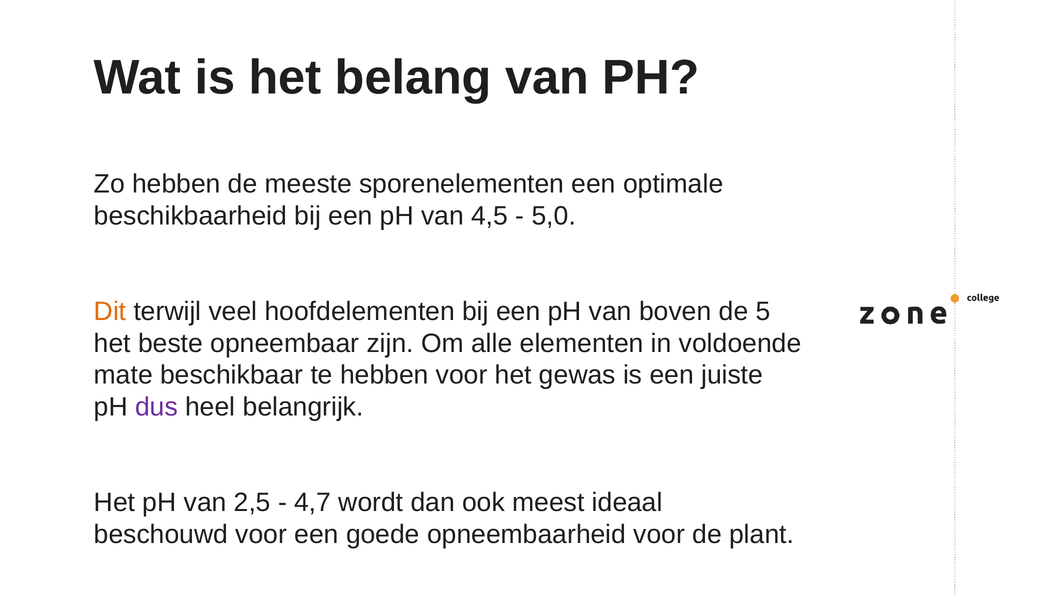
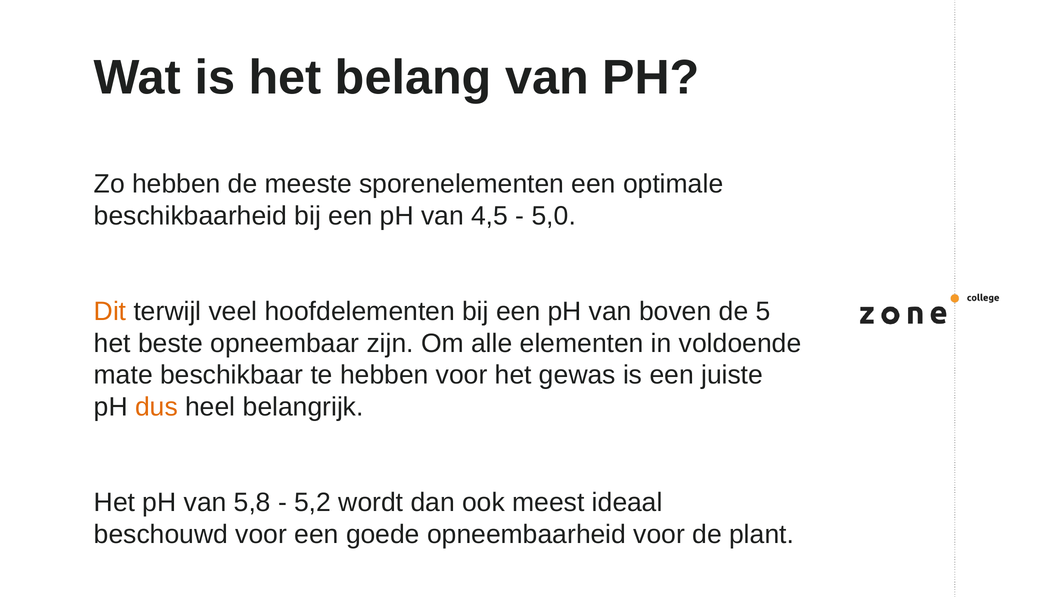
dus colour: purple -> orange (157, 407)
2,5: 2,5 -> 5,8 (252, 502)
4,7: 4,7 -> 5,2 (313, 502)
